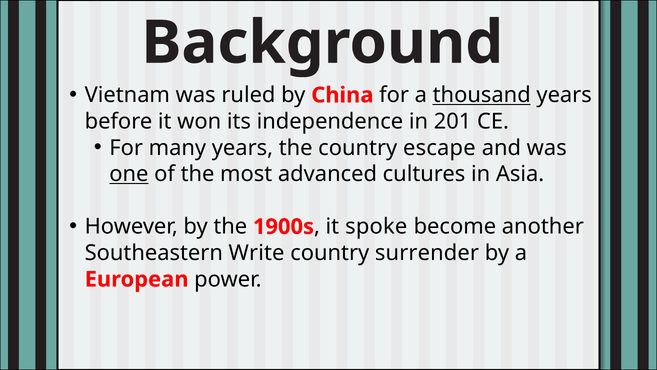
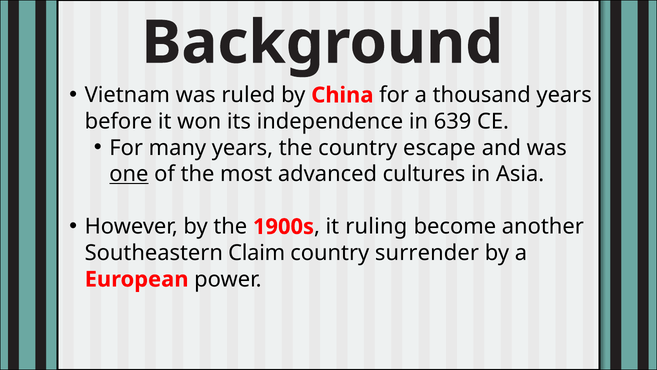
thousand underline: present -> none (482, 95)
201: 201 -> 639 (453, 121)
spoke: spoke -> ruling (376, 226)
Write: Write -> Claim (257, 253)
